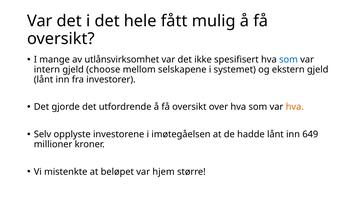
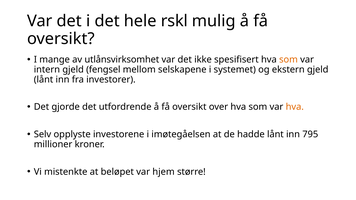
fått: fått -> rskl (174, 21)
som colour: blue -> orange (288, 60)
choose: choose -> fengsel (103, 70)
649: 649 -> 795 (310, 134)
